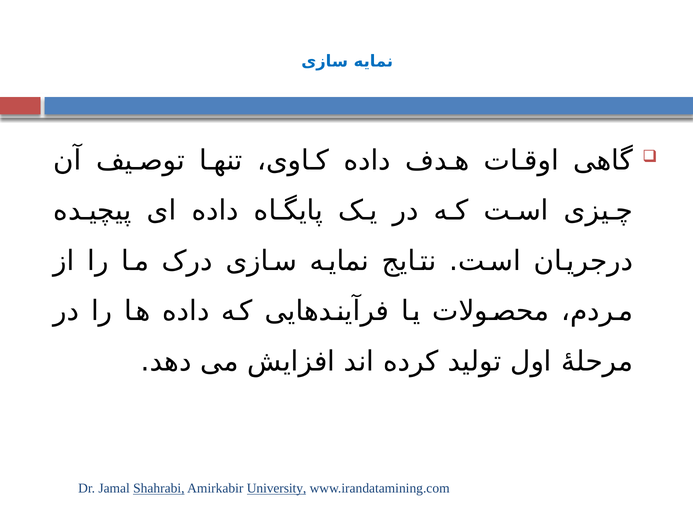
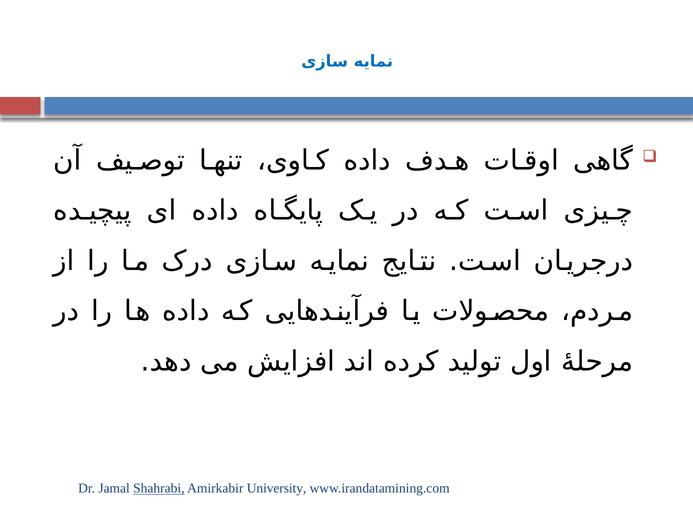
University underline: present -> none (277, 488)
